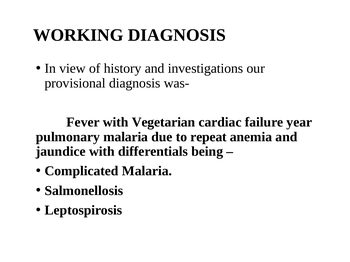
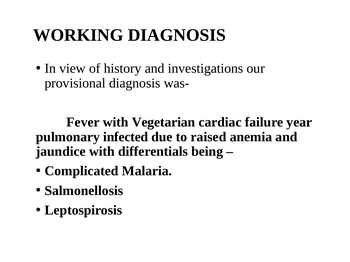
pulmonary malaria: malaria -> infected (126, 137)
repeat: repeat -> raised (208, 137)
